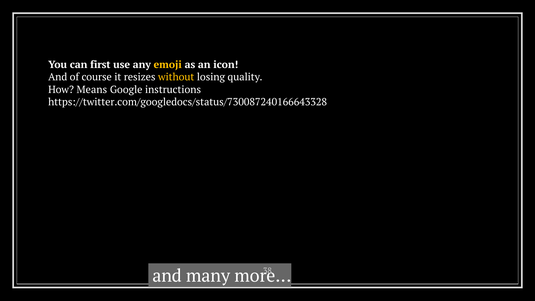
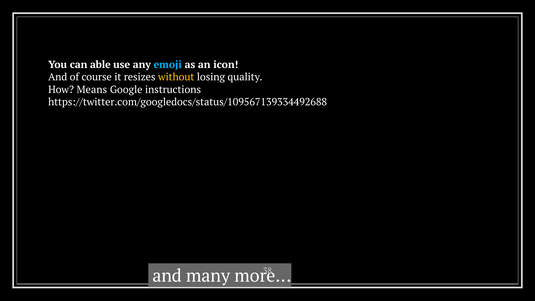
first: first -> able (100, 65)
emoji colour: yellow -> light blue (168, 65)
https://twitter.com/googledocs/status/730087240166643328: https://twitter.com/googledocs/status/730087240166643328 -> https://twitter.com/googledocs/status/109567139334492688 (188, 102)
